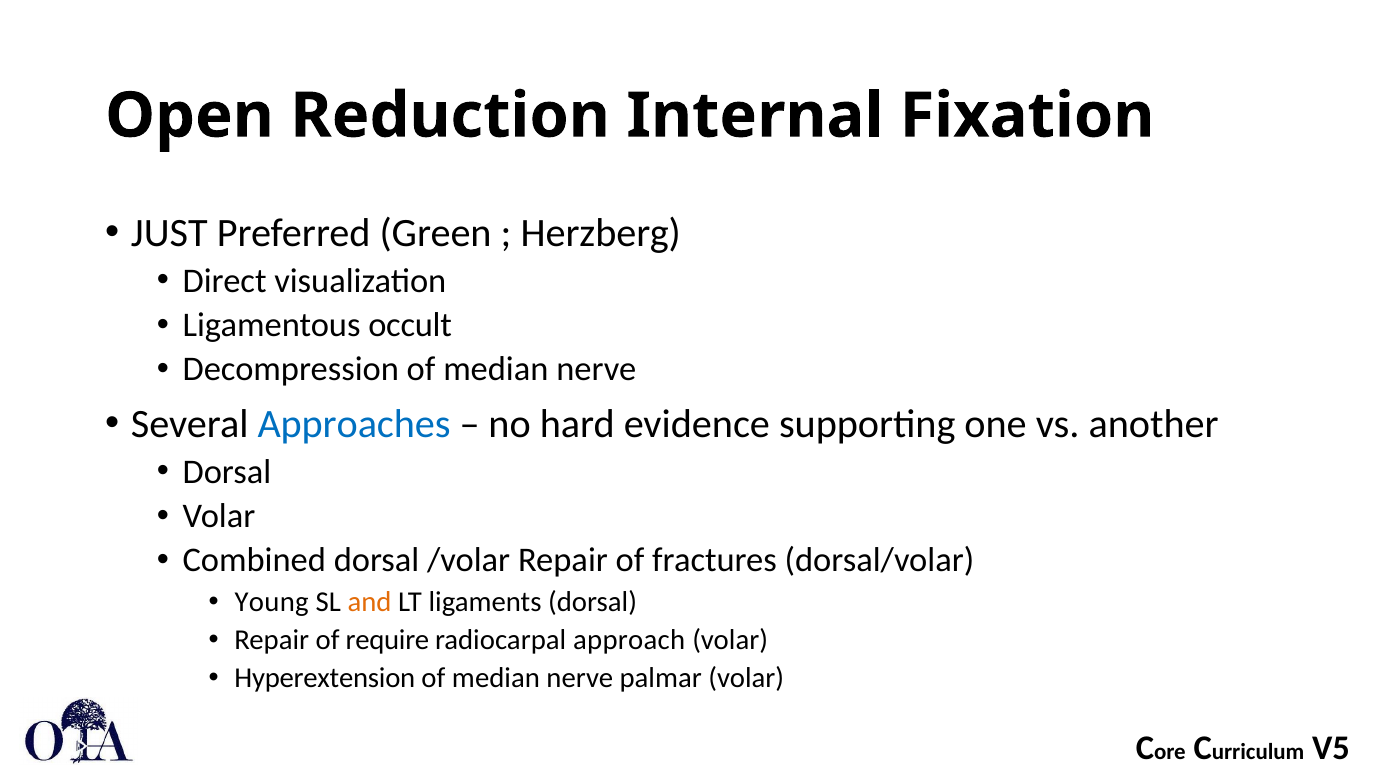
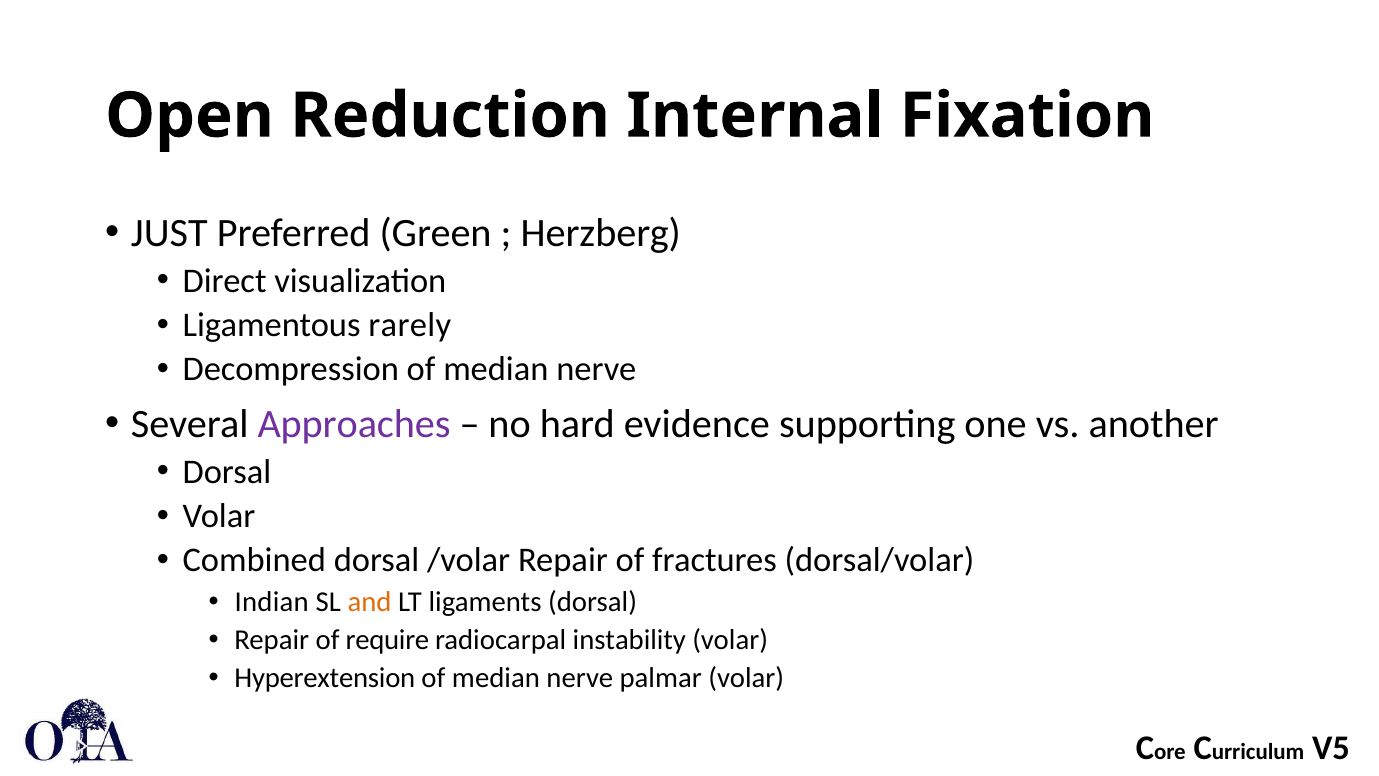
occult: occult -> rarely (410, 325)
Approaches colour: blue -> purple (354, 424)
Young: Young -> Indian (272, 602)
approach: approach -> instability (629, 640)
